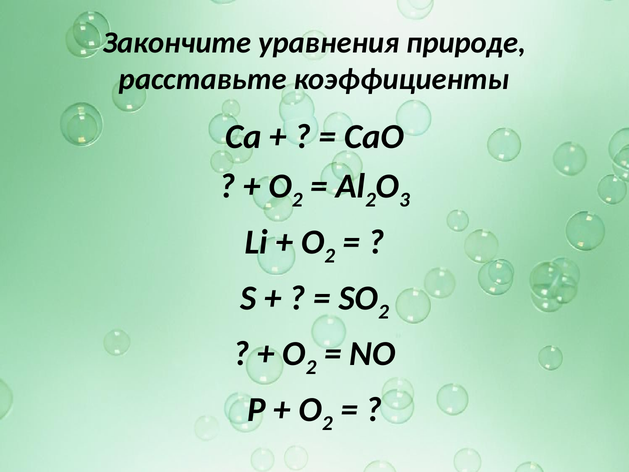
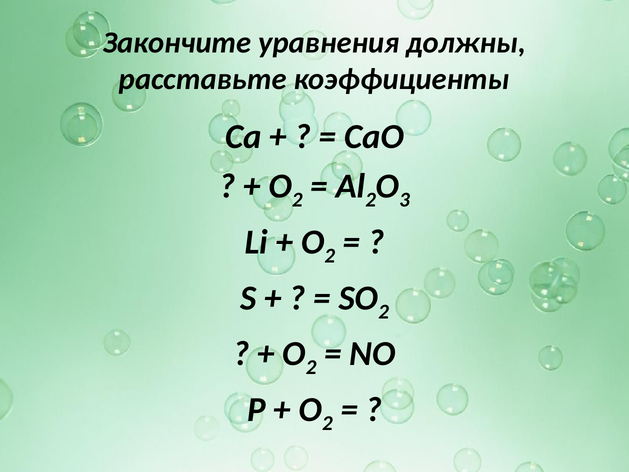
природе: природе -> должны (466, 43)
